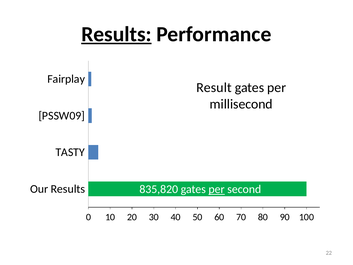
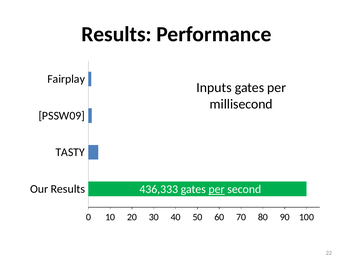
Results underline: present -> none (116, 34)
Result: Result -> Inputs (214, 87)
835,820: 835,820 -> 436,333 (159, 189)
